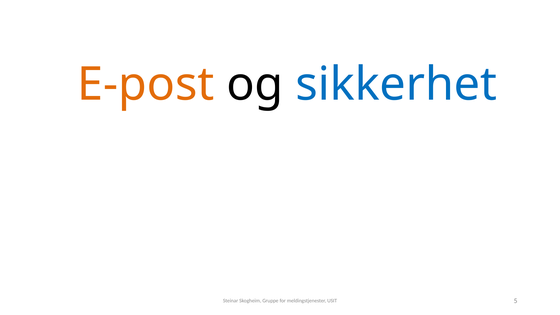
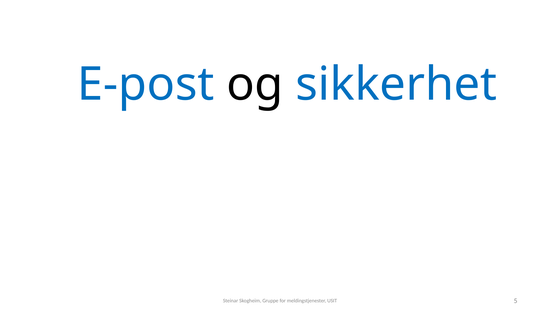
E-post colour: orange -> blue (146, 85)
